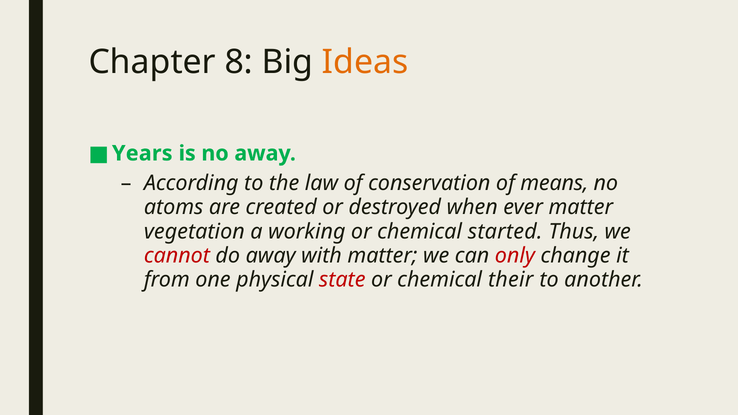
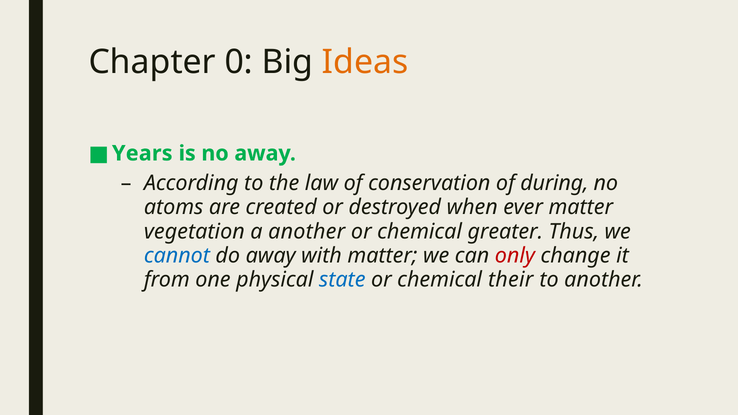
8: 8 -> 0 (239, 62)
means: means -> during (554, 183)
a working: working -> another (307, 232)
started: started -> greater (505, 232)
cannot colour: red -> blue (177, 256)
state colour: red -> blue (342, 280)
